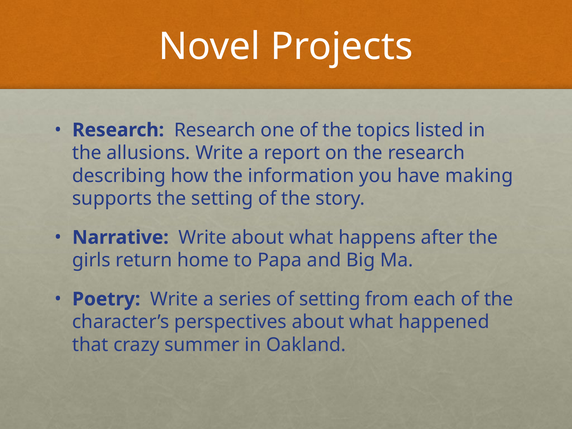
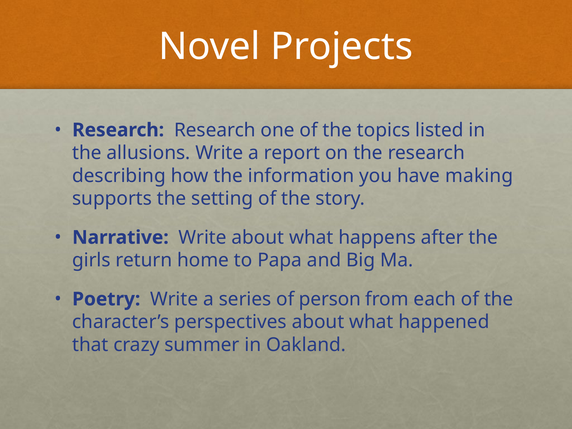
of setting: setting -> person (330, 299)
